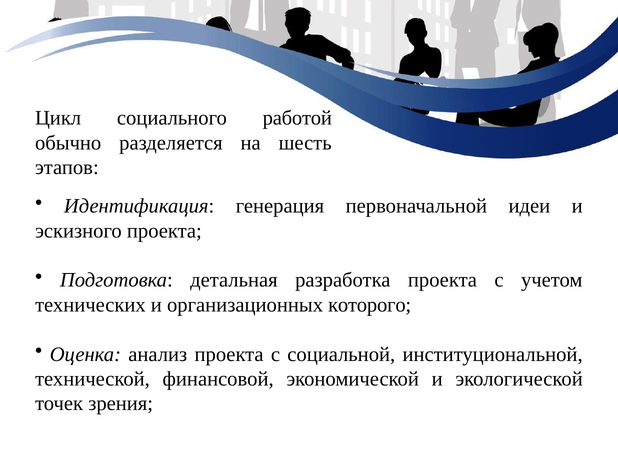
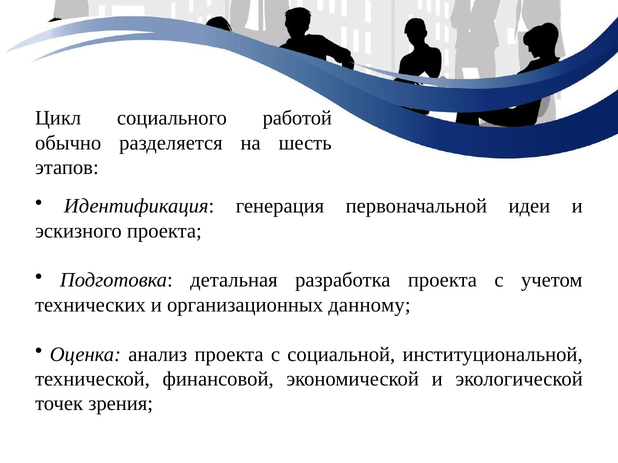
которого: которого -> данному (369, 305)
